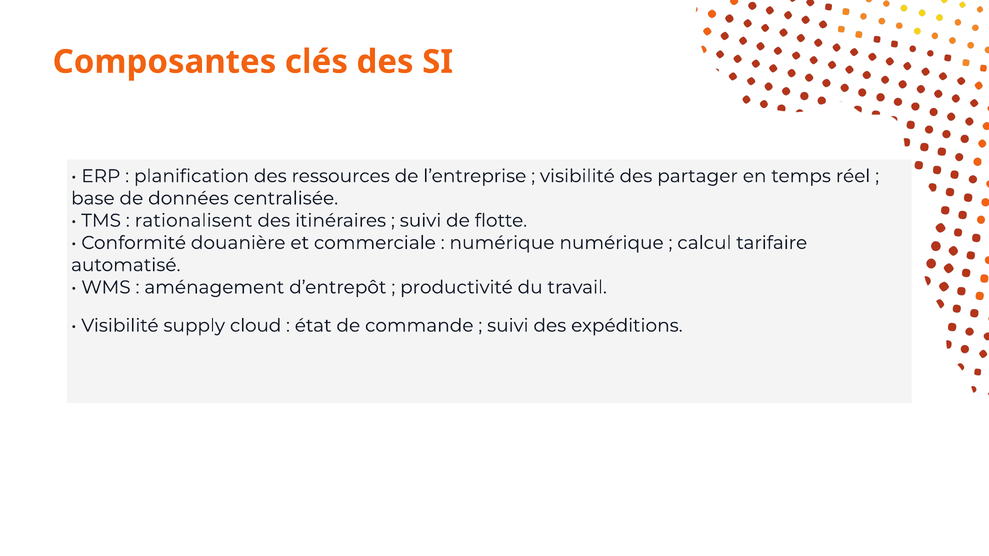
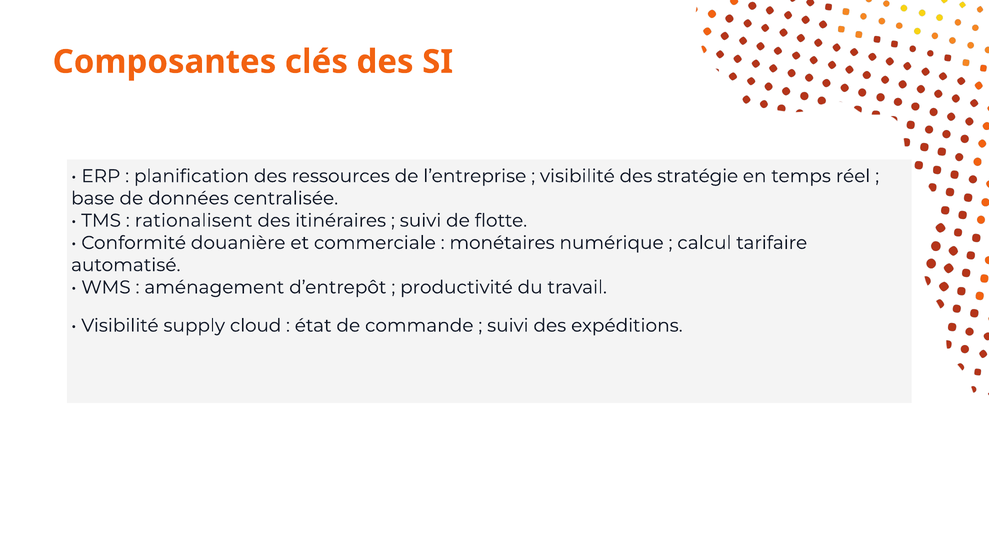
partager: partager -> stratégie (698, 176)
numérique: numérique -> monétaires (502, 243)
